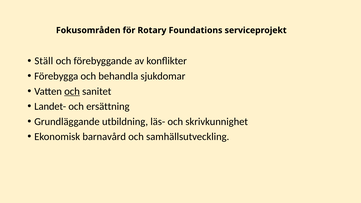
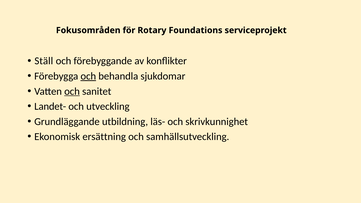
och underline: none -> present (88, 76)
ersättning: ersättning -> utveckling (108, 106)
barnavård: barnavård -> ersättning (104, 137)
